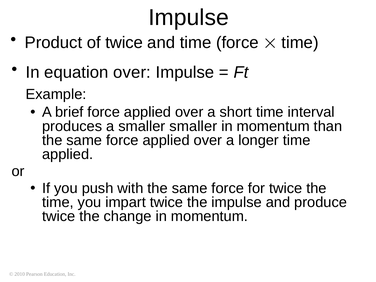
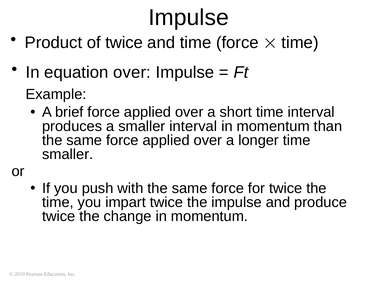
smaller smaller: smaller -> interval (193, 126)
applied: applied -> smaller (68, 154)
